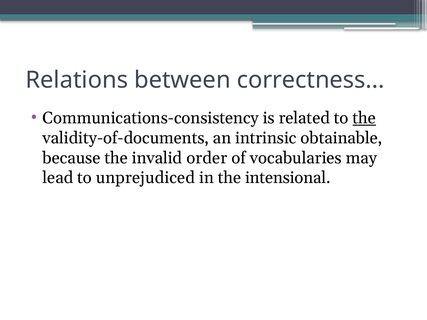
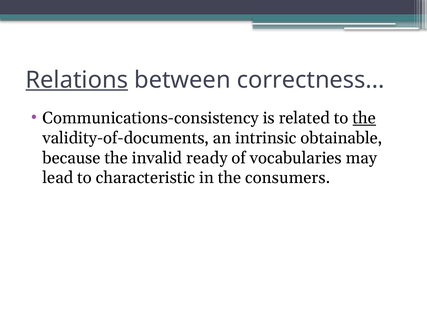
Relations underline: none -> present (77, 80)
order: order -> ready (207, 158)
unprejudiced: unprejudiced -> characteristic (146, 178)
intensional: intensional -> consumers (288, 178)
